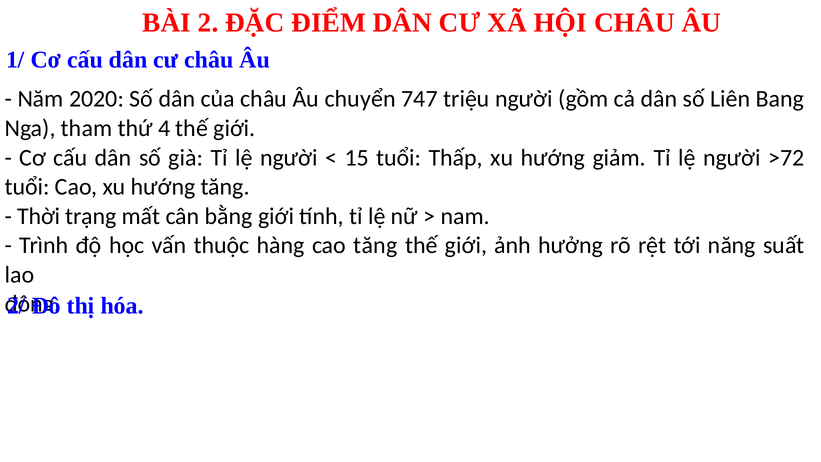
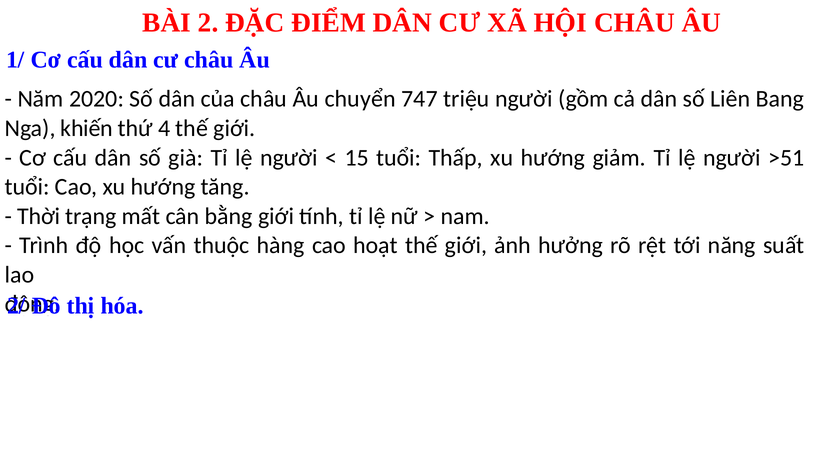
tham: tham -> khiến (87, 128)
>72: >72 -> >51 (786, 158)
cao tăng: tăng -> hoạt (376, 245)
